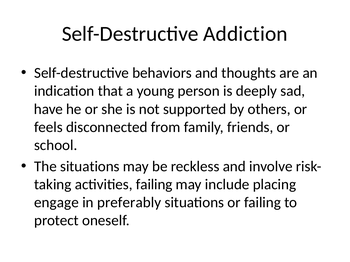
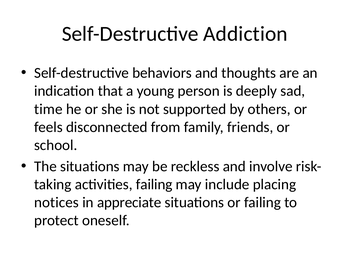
have: have -> time (48, 109)
engage: engage -> notices (56, 203)
preferably: preferably -> appreciate (129, 203)
